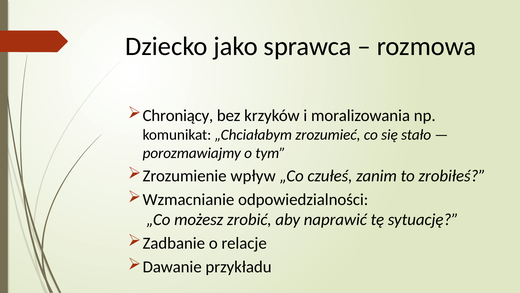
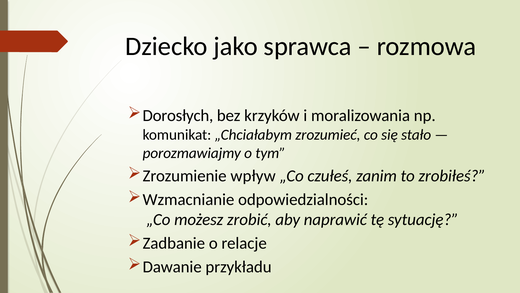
Chroniący: Chroniący -> Dorosłych (178, 116)
